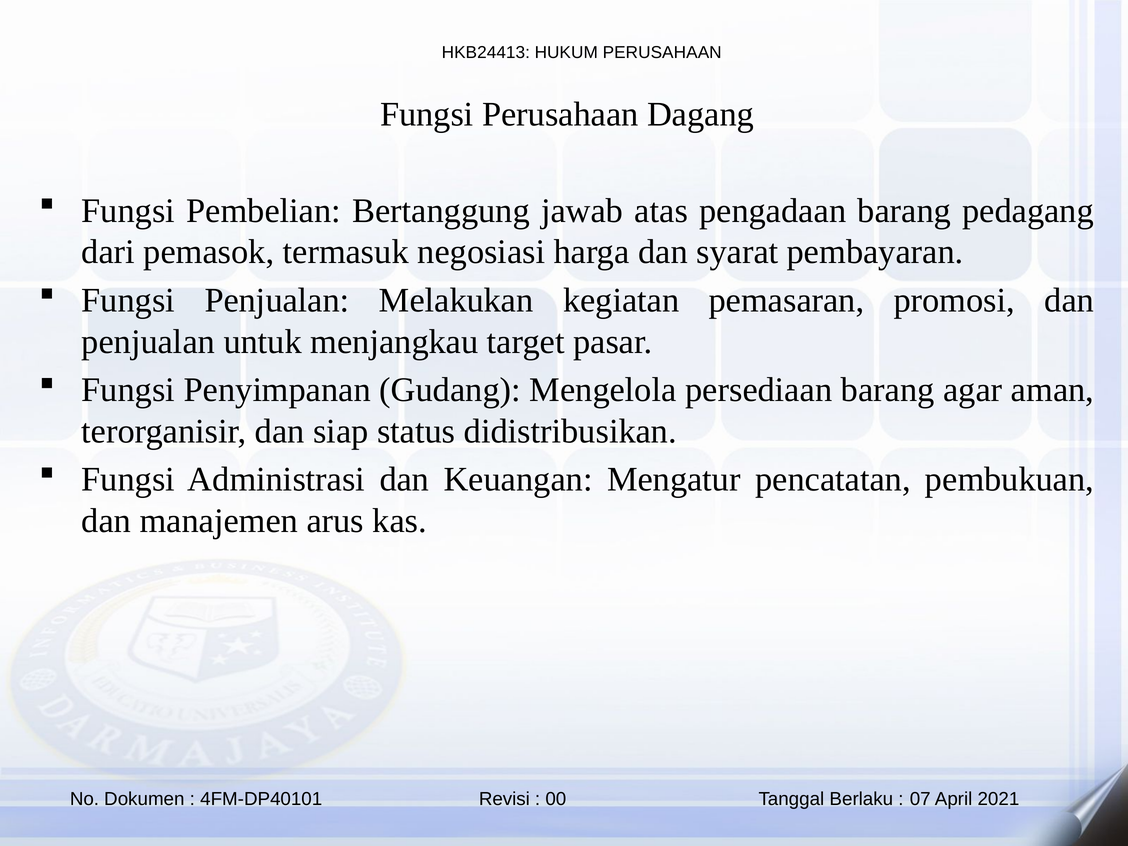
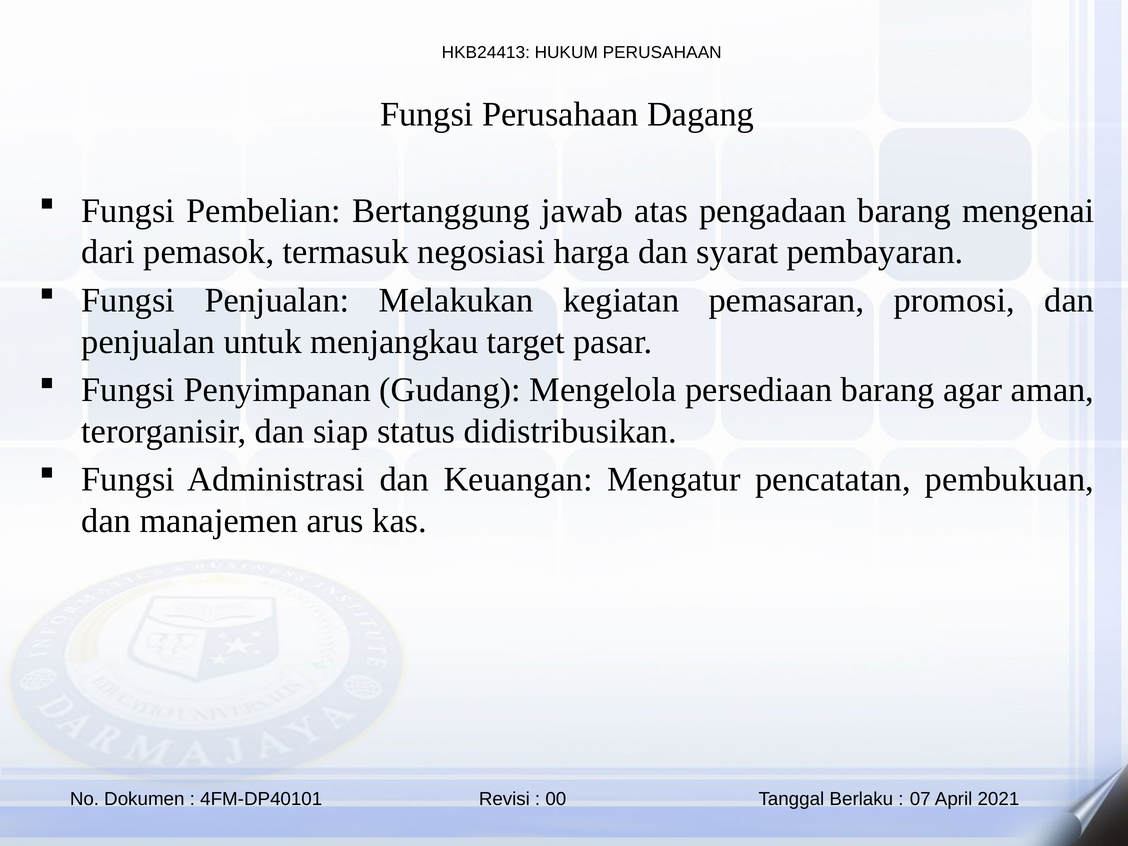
pedagang: pedagang -> mengenai (1028, 211)
